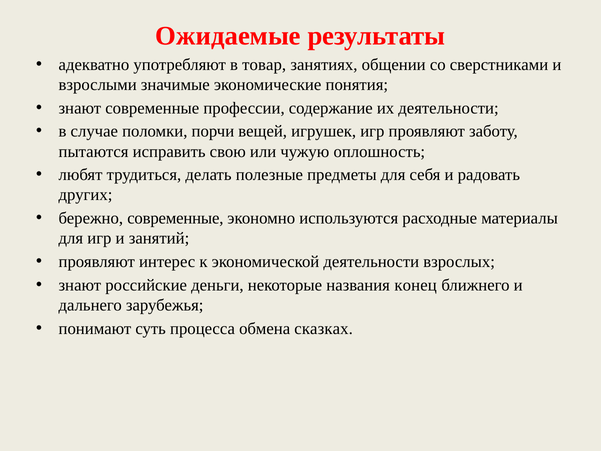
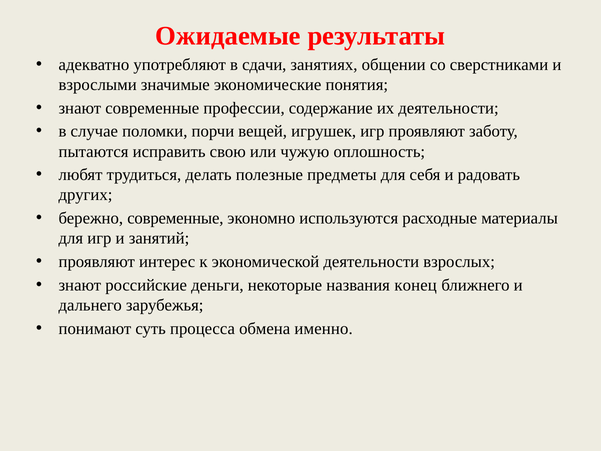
товар: товар -> сдачи (264, 64)
сказках: сказках -> именно (324, 329)
